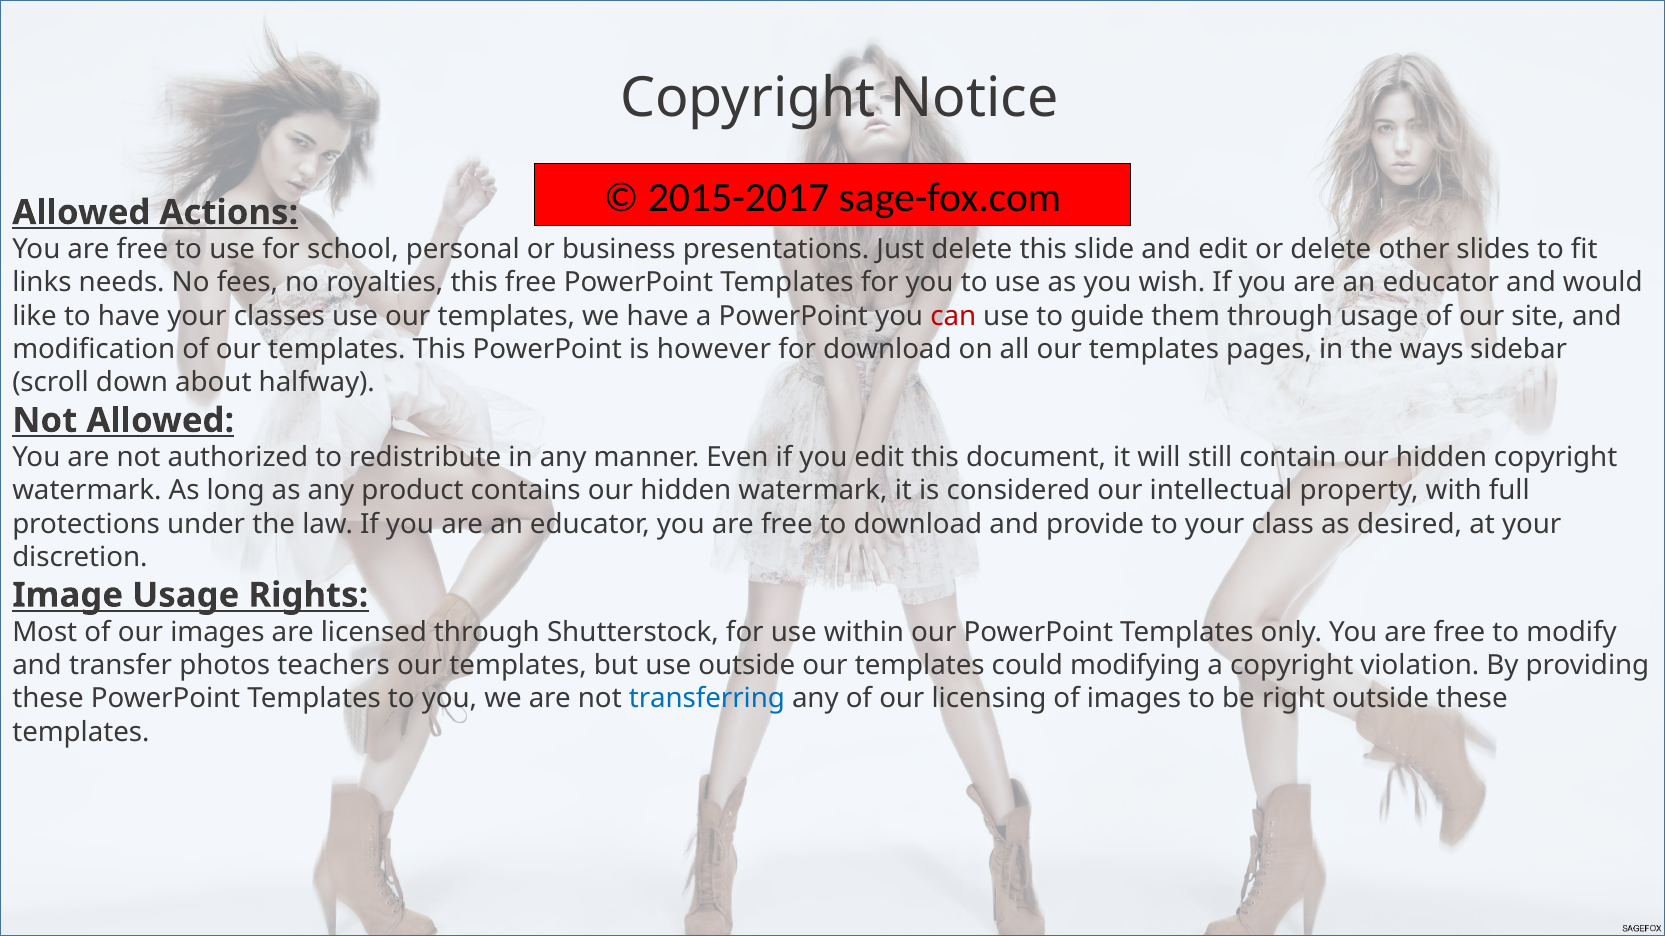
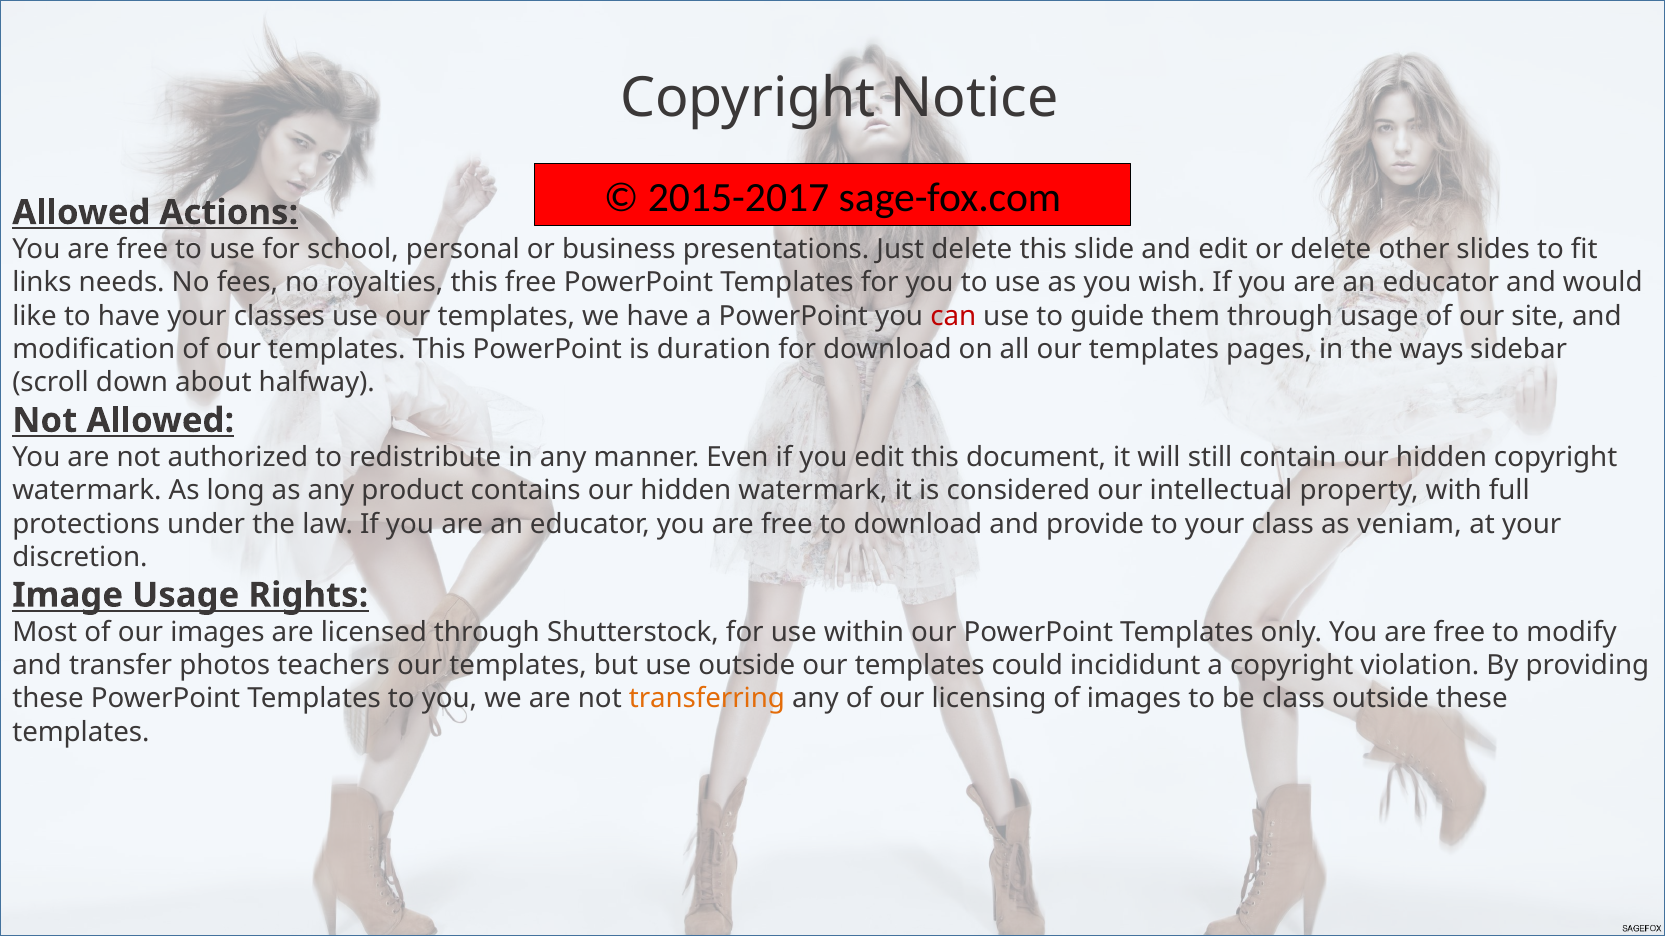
however: however -> duration (714, 349)
desired: desired -> veniam (1409, 524)
modifying: modifying -> incididunt (1135, 666)
transferring colour: blue -> orange (707, 699)
be right: right -> class (1294, 699)
